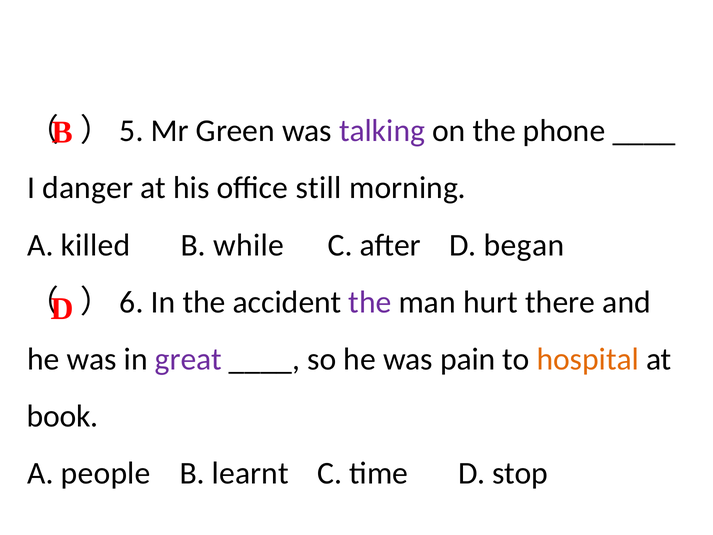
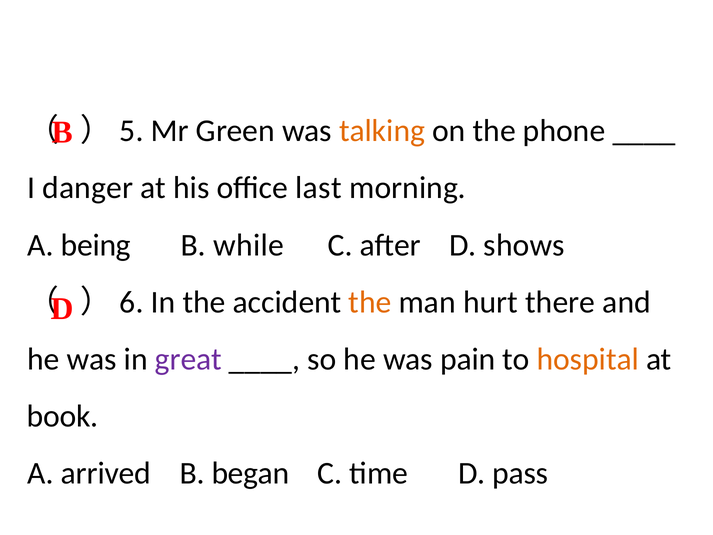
talking colour: purple -> orange (382, 131)
still: still -> last (319, 188)
killed: killed -> being (96, 245)
began: began -> shows (524, 245)
the colour: purple -> orange (370, 302)
people: people -> arrived (106, 473)
learnt: learnt -> began (250, 473)
stop: stop -> pass (520, 473)
